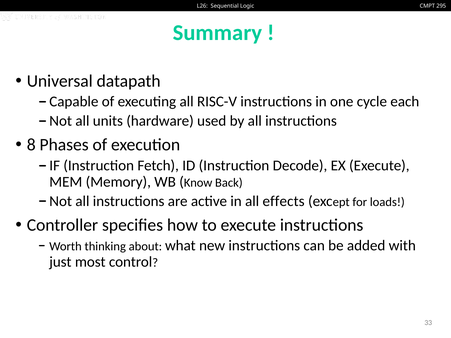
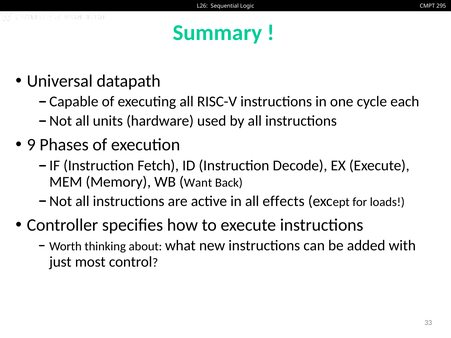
8: 8 -> 9 (31, 145)
Know: Know -> Want (198, 183)
